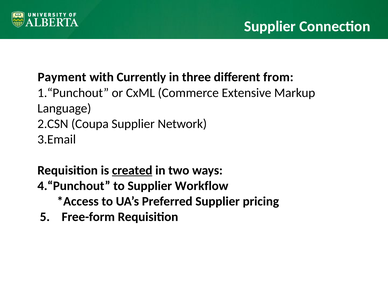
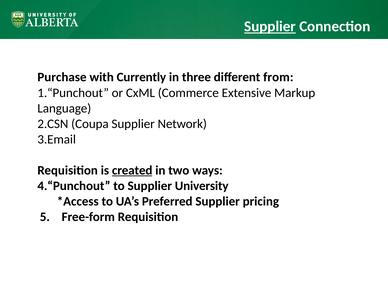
Supplier underline: none -> present (270, 27)
Payment: Payment -> Purchase (62, 77)
Workflow: Workflow -> University (202, 186)
